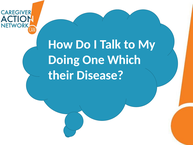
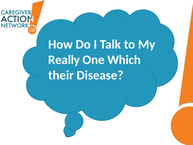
Doing: Doing -> Really (64, 60)
